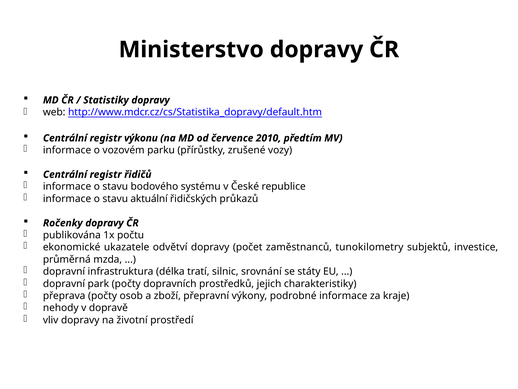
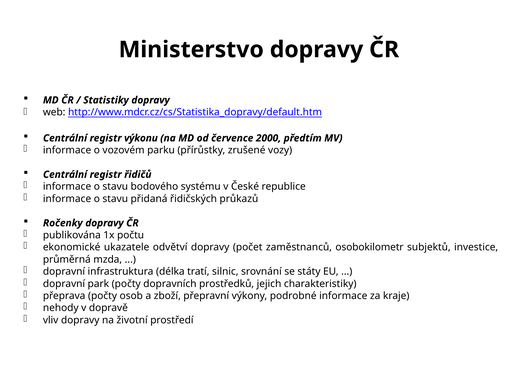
2010: 2010 -> 2000 (269, 138)
aktuální: aktuální -> přidaná (149, 199)
tunokilometry: tunokilometry -> osobokilometr (370, 247)
